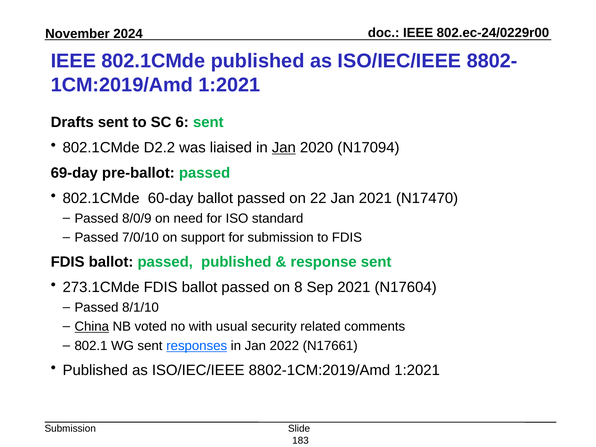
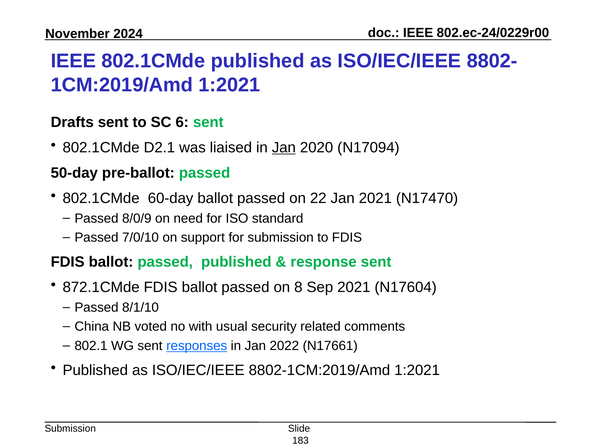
D2.2: D2.2 -> D2.1 (159, 148)
69-day: 69-day -> 50-day (74, 173)
273.1CMde: 273.1CMde -> 872.1CMde (101, 287)
China underline: present -> none (92, 327)
